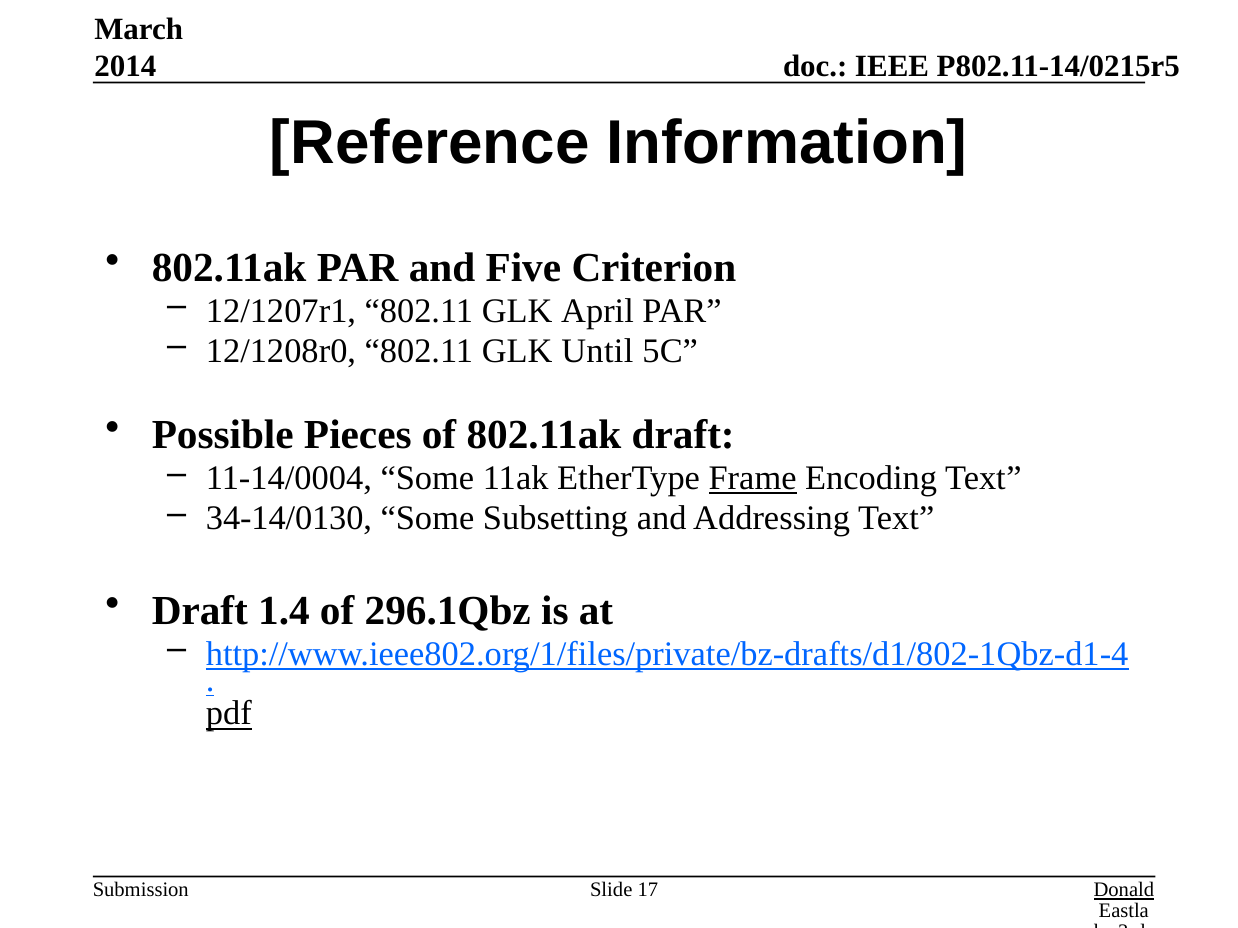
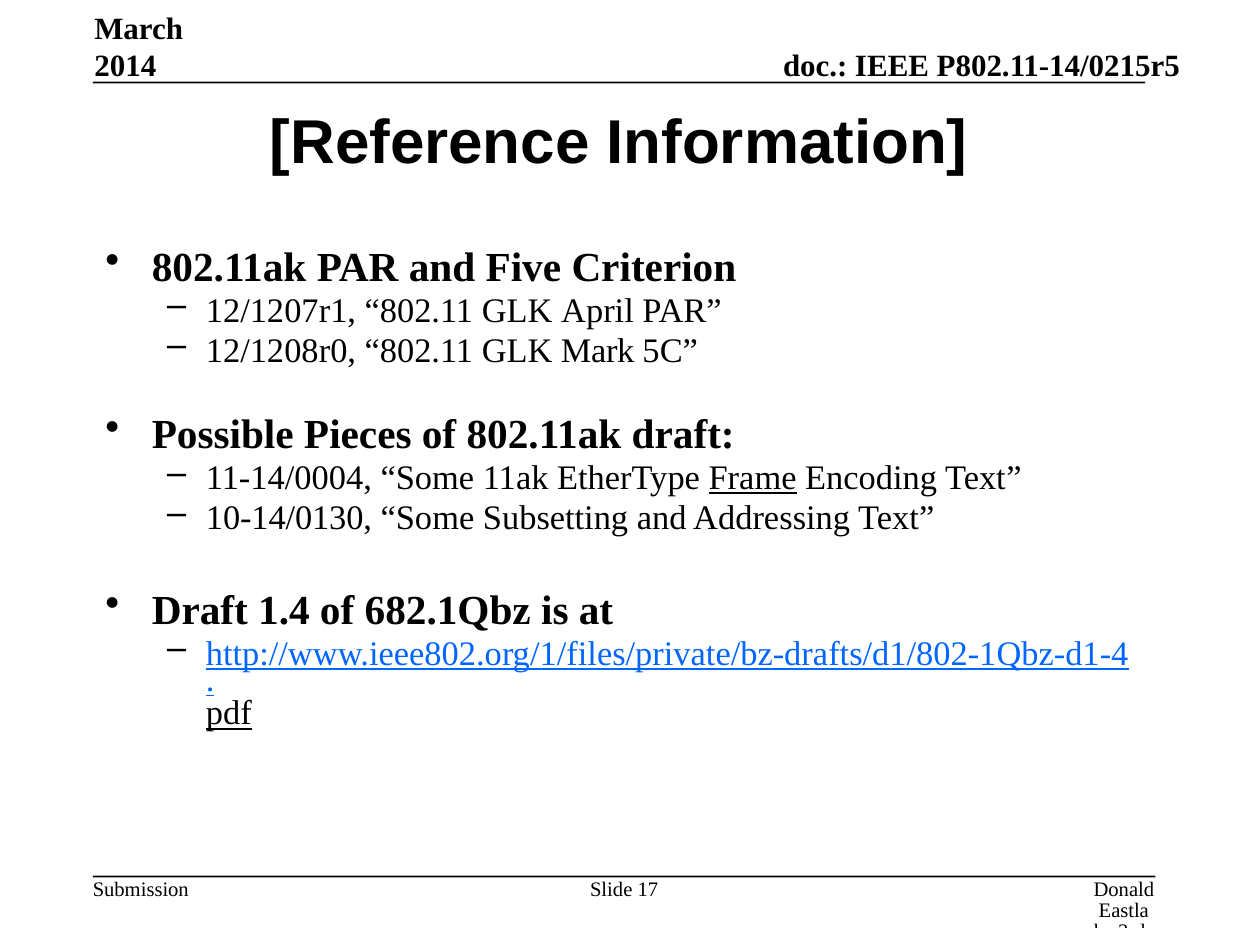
Until: Until -> Mark (598, 351)
34-14/0130: 34-14/0130 -> 10-14/0130 (289, 519)
296.1Qbz: 296.1Qbz -> 682.1Qbz (448, 611)
Donald underline: present -> none (1124, 891)
